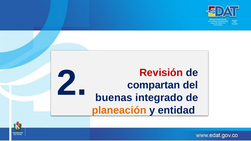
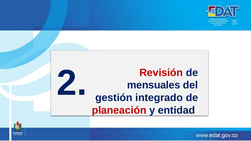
compartan: compartan -> mensuales (154, 85)
buenas: buenas -> gestión (114, 98)
planeación colour: orange -> red (119, 110)
